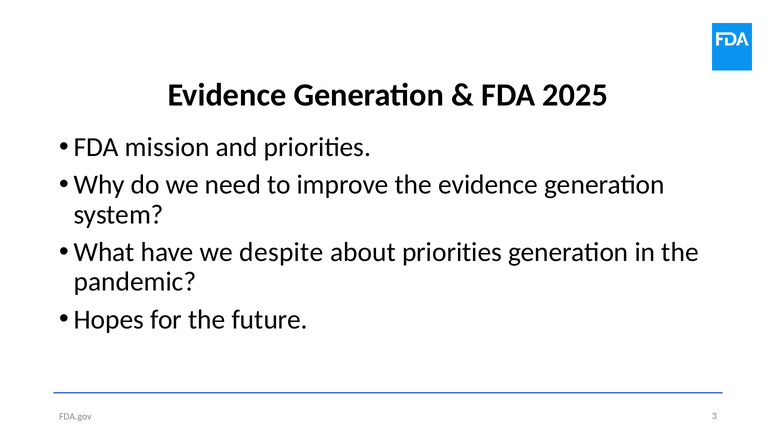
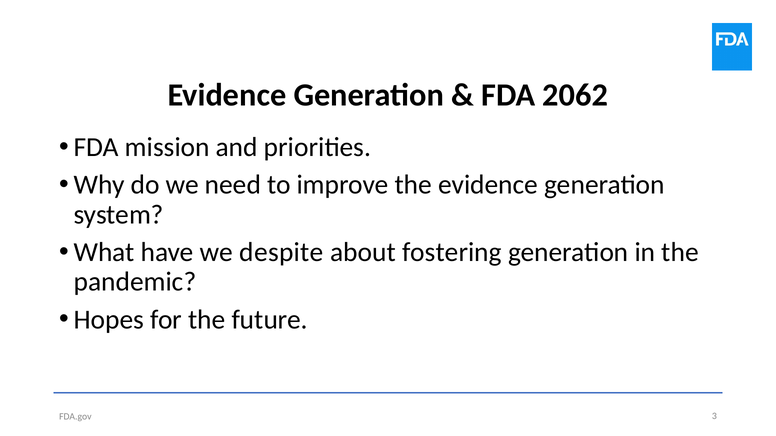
2025: 2025 -> 2062 (575, 95)
about priorities: priorities -> fostering (452, 252)
